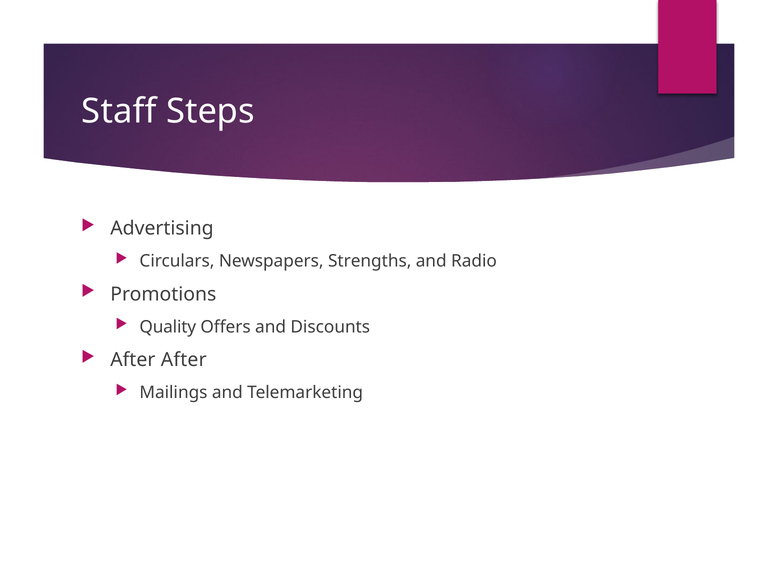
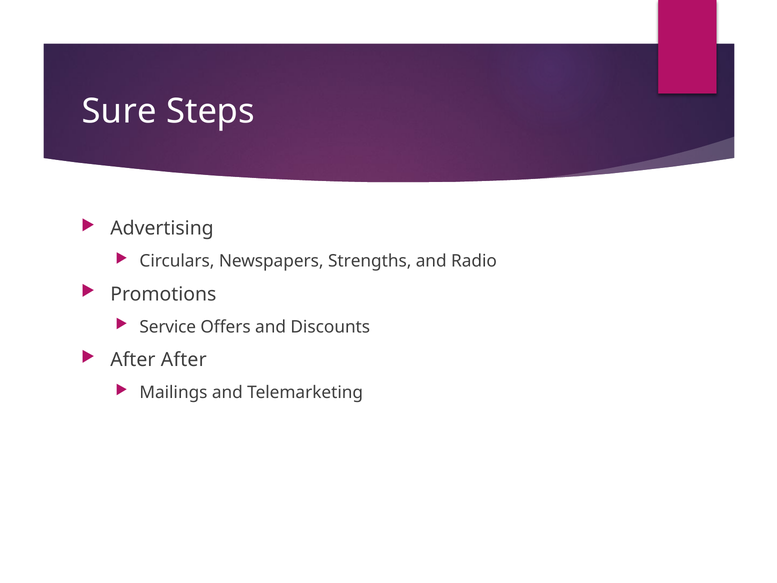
Staff: Staff -> Sure (119, 111)
Quality: Quality -> Service (168, 327)
